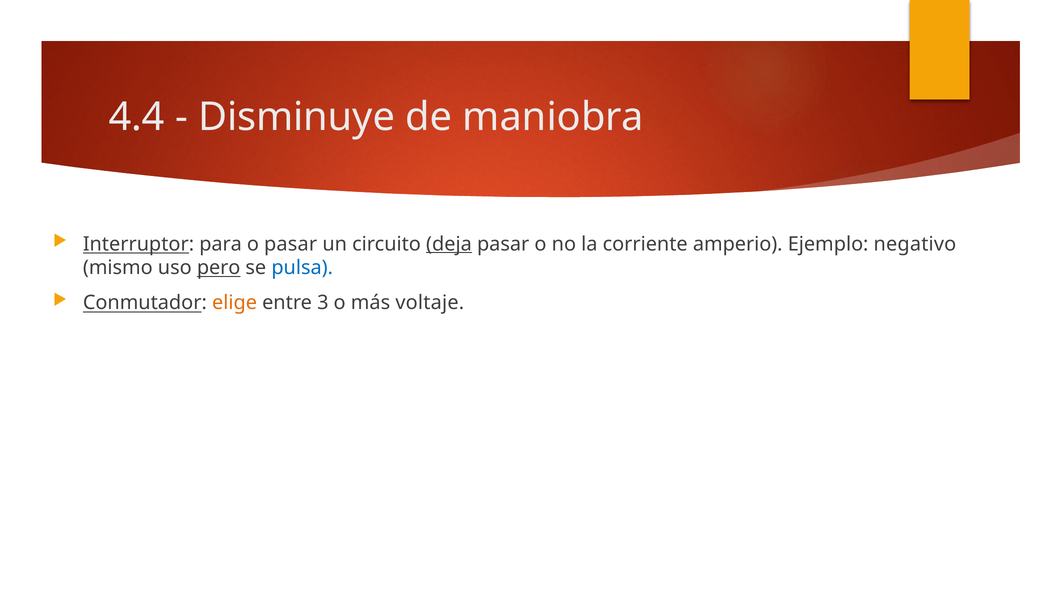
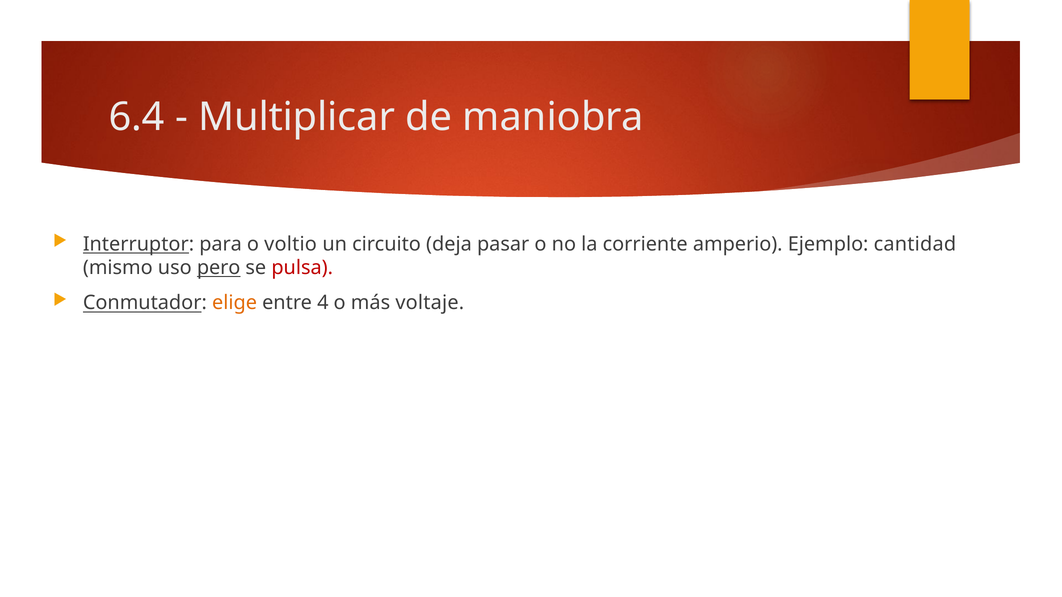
4.4: 4.4 -> 6.4 (137, 117)
Disminuye: Disminuye -> Multiplicar (297, 117)
o pasar: pasar -> voltio (291, 244)
deja underline: present -> none (449, 244)
negativo: negativo -> cantidad (915, 244)
pulsa colour: blue -> red (302, 268)
3: 3 -> 4 (323, 303)
